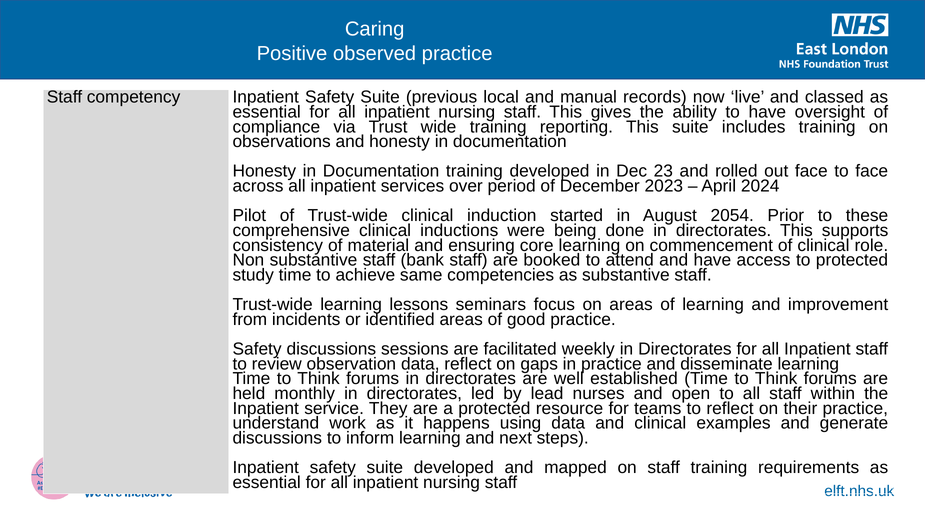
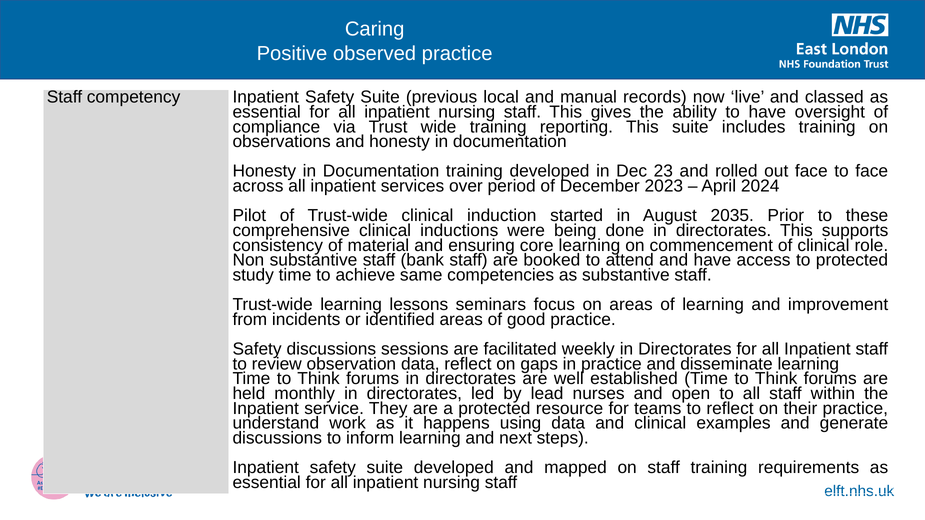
2054: 2054 -> 2035 (732, 216)
